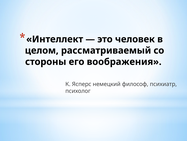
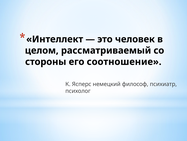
воображения: воображения -> соотношение (124, 61)
